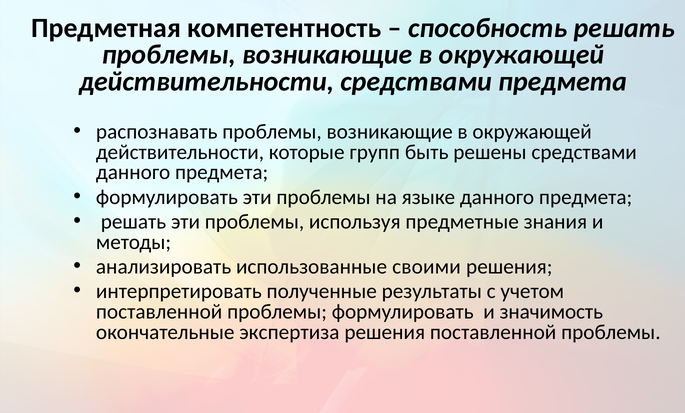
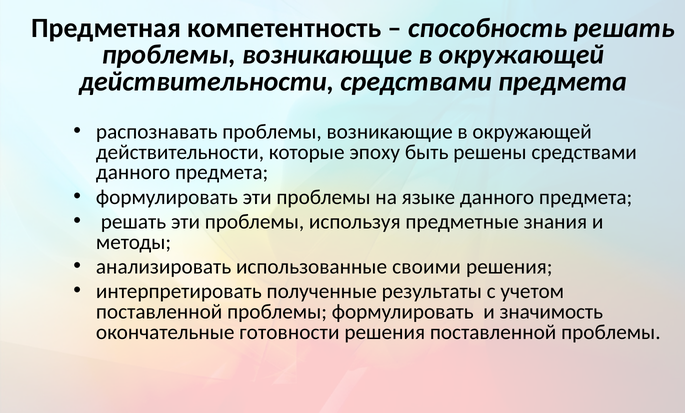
групп: групп -> эпоху (375, 152)
экспертиза: экспертиза -> готовности (289, 332)
